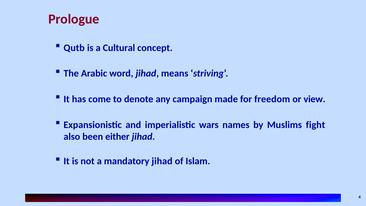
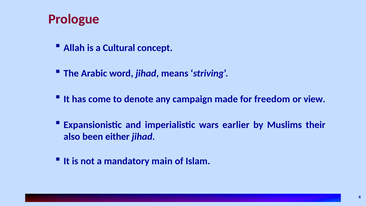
Qutb: Qutb -> Allah (74, 48)
names: names -> earlier (236, 125)
fight: fight -> their (316, 125)
mandatory jihad: jihad -> main (162, 161)
